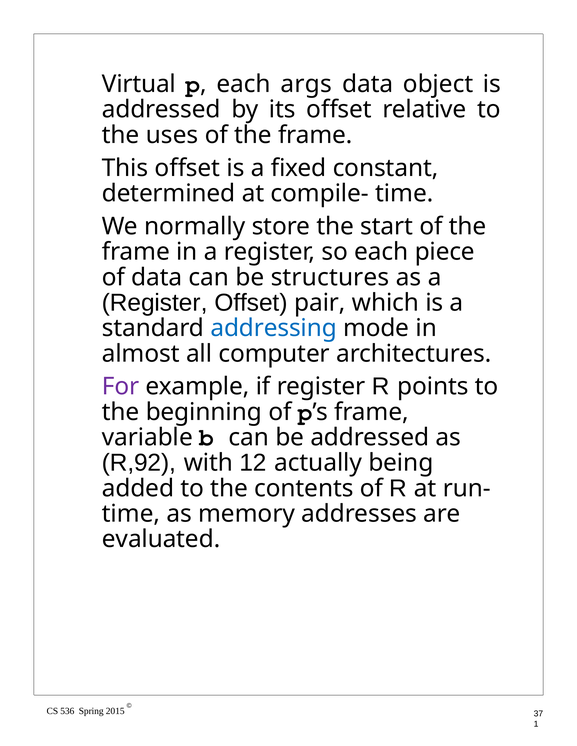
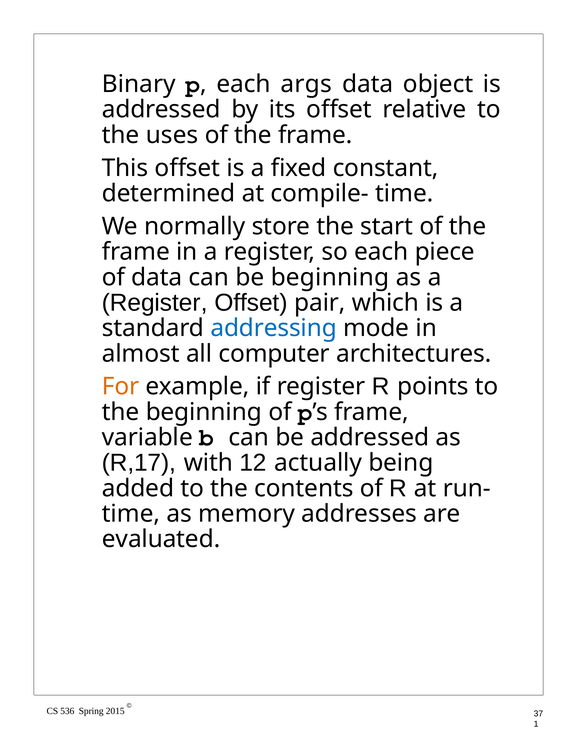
Virtual: Virtual -> Binary (139, 84)
be structures: structures -> beginning (330, 278)
For colour: purple -> orange (121, 387)
R,92: R,92 -> R,17 (139, 463)
